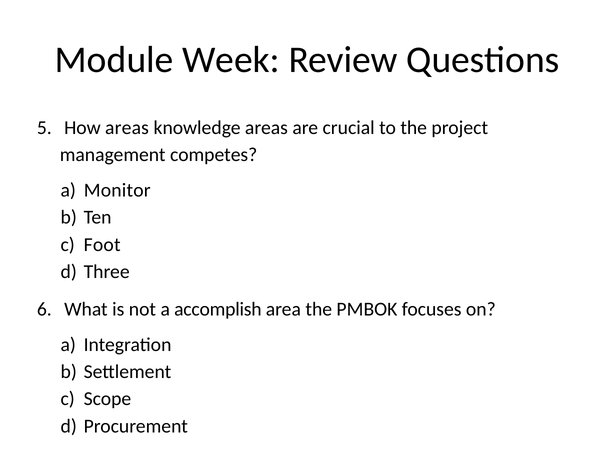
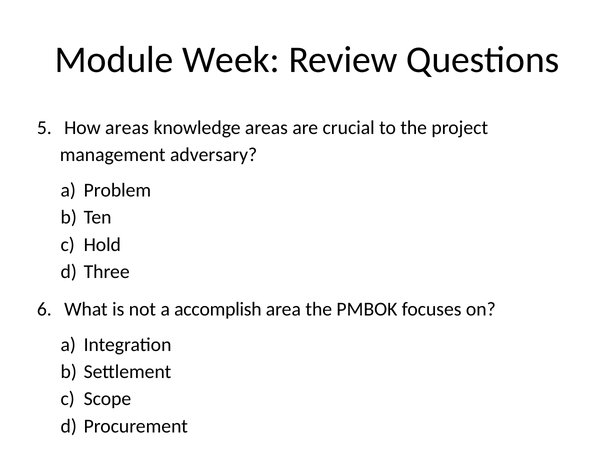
competes: competes -> adversary (214, 154)
Monitor: Monitor -> Problem (117, 190)
Foot: Foot -> Hold (102, 244)
